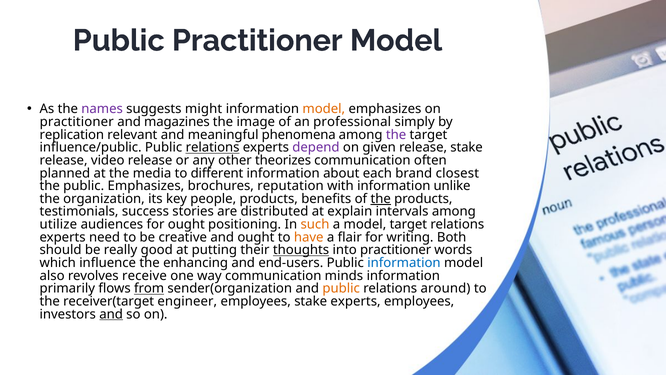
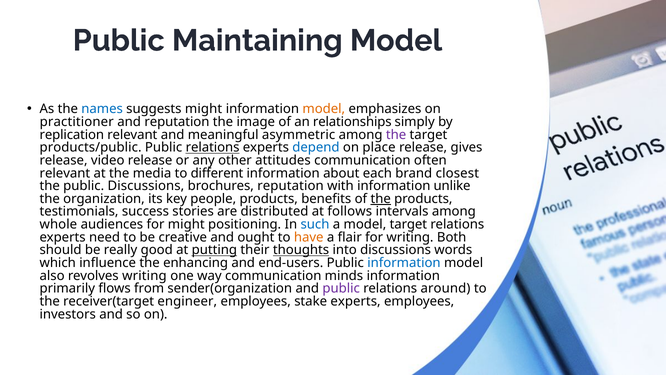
Public Practitioner: Practitioner -> Maintaining (257, 40)
names colour: purple -> blue (102, 109)
and magazines: magazines -> reputation (177, 122)
professional: professional -> relationships (352, 122)
phenomena: phenomena -> asymmetric (299, 135)
influence/public: influence/public -> products/public (91, 147)
depend colour: purple -> blue (316, 147)
given: given -> place (379, 147)
release stake: stake -> gives (466, 147)
theorizes: theorizes -> attitudes (283, 160)
planned: planned -> relevant (65, 173)
public Emphasizes: Emphasizes -> Discussions (146, 186)
explain: explain -> follows (350, 211)
utilize: utilize -> whole (58, 224)
for ought: ought -> might (186, 224)
such colour: orange -> blue (315, 224)
putting underline: none -> present (214, 250)
into practitioner: practitioner -> discussions (396, 250)
revolves receive: receive -> writing (144, 275)
from underline: present -> none (149, 288)
public colour: orange -> purple (341, 288)
and underline: present -> none (111, 314)
